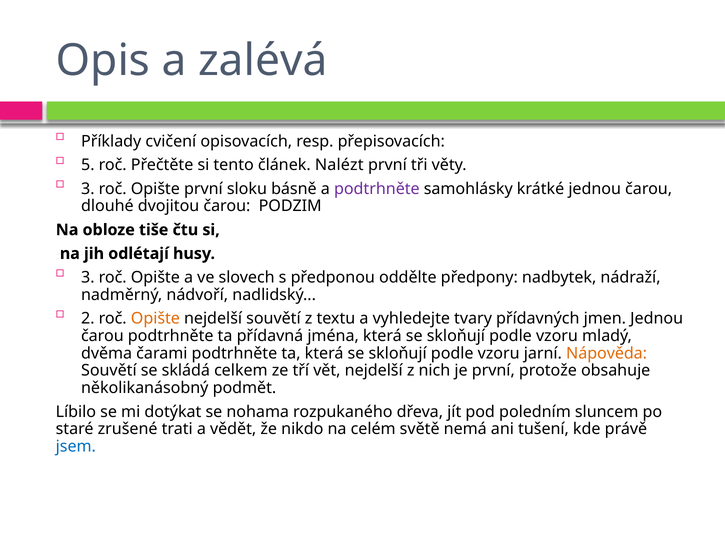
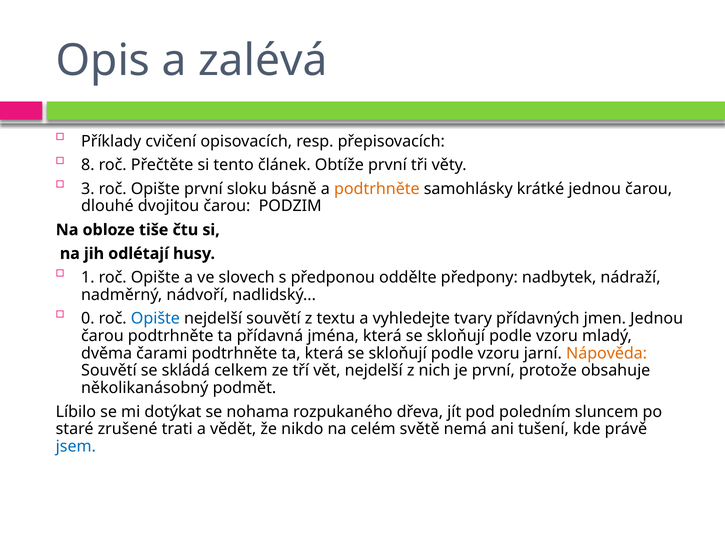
5: 5 -> 8 (88, 165)
Nalézt: Nalézt -> Obtíže (339, 165)
podtrhněte colour: purple -> orange (377, 189)
3: 3 -> 1 (88, 277)
2: 2 -> 0 (88, 318)
Opište colour: orange -> blue (155, 318)
